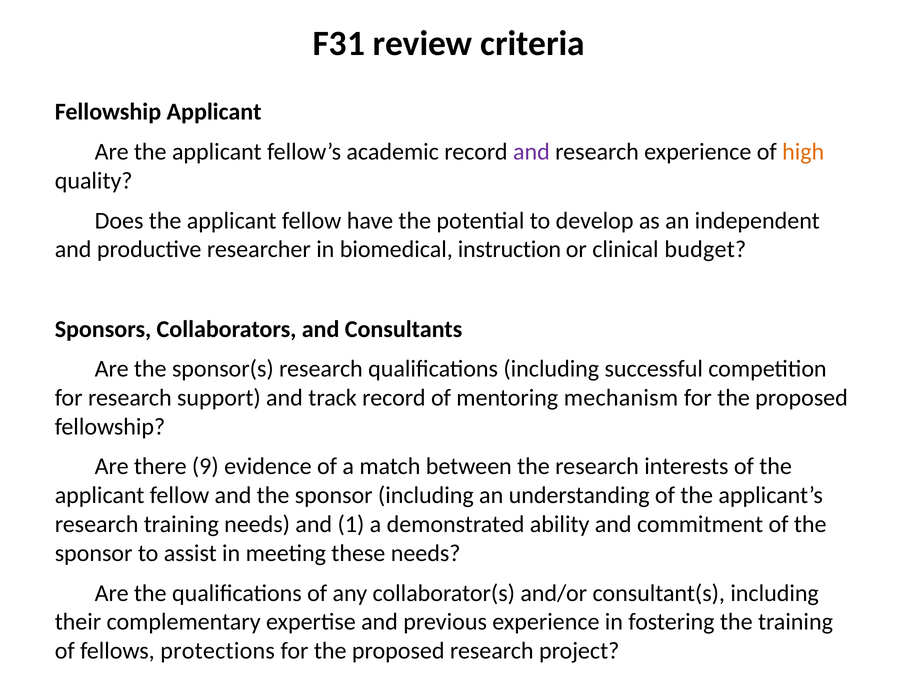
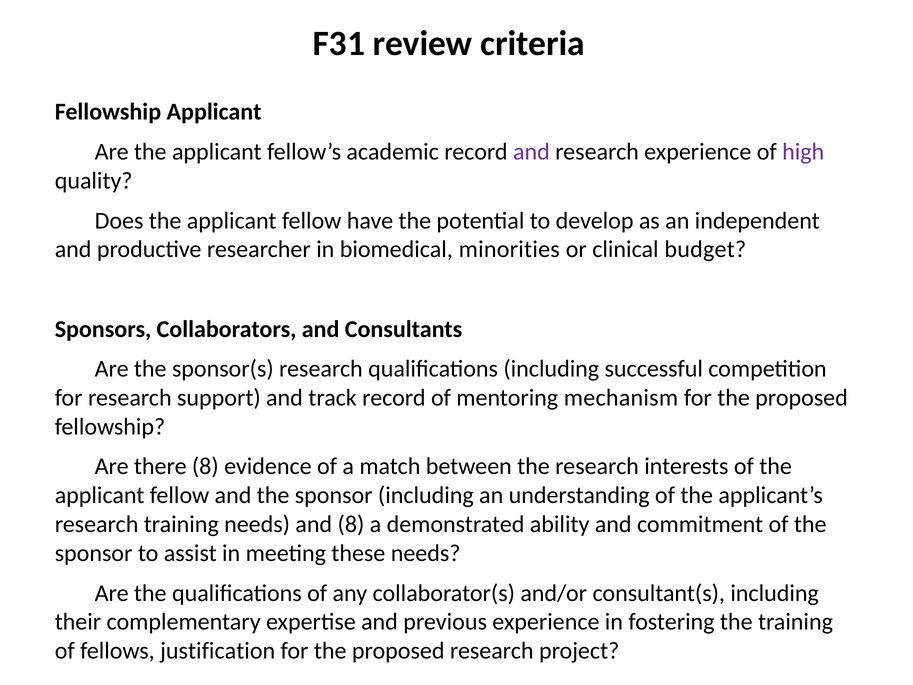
high colour: orange -> purple (803, 152)
instruction: instruction -> minorities (509, 249)
there 9: 9 -> 8 (205, 466)
and 1: 1 -> 8 (351, 524)
protections: protections -> justification (218, 651)
